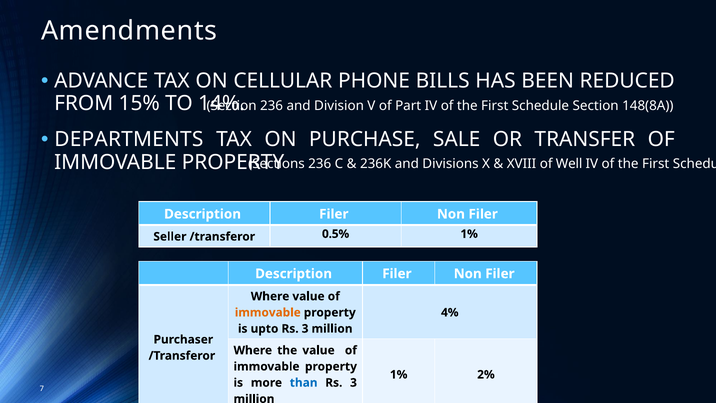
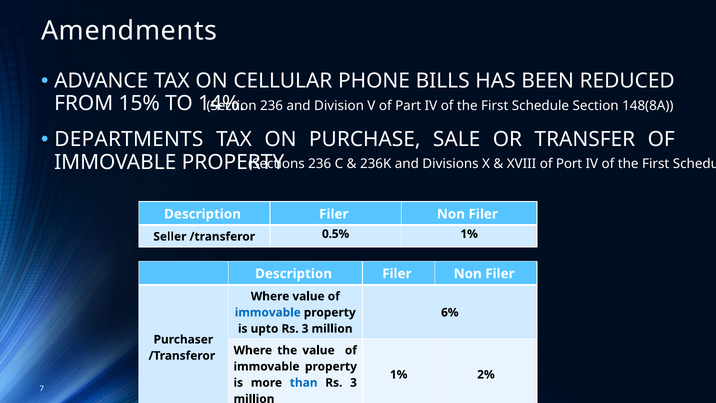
Well: Well -> Port (569, 164)
immovable colour: orange -> blue (268, 312)
4%: 4% -> 6% (450, 312)
